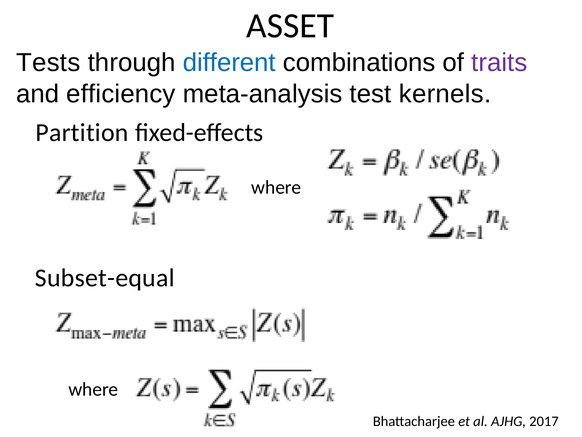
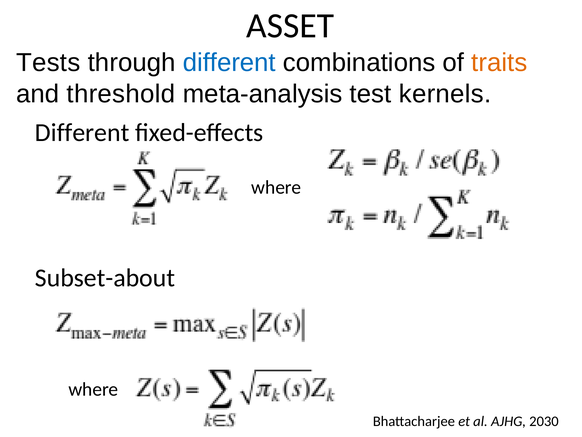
traits colour: purple -> orange (499, 63)
efficiency: efficiency -> threshold (121, 94)
Partition: Partition -> Different (82, 133)
Subset-equal: Subset-equal -> Subset-about (105, 278)
2017: 2017 -> 2030 (544, 421)
